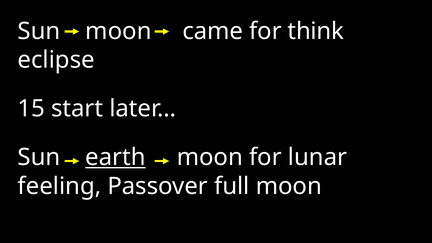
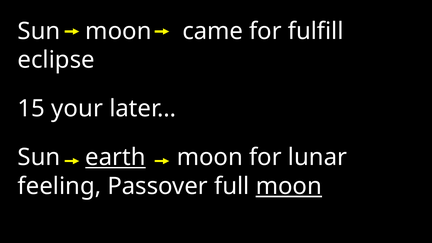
think: think -> fulfill (316, 31)
start: start -> your (77, 109)
moon underline: none -> present (289, 186)
